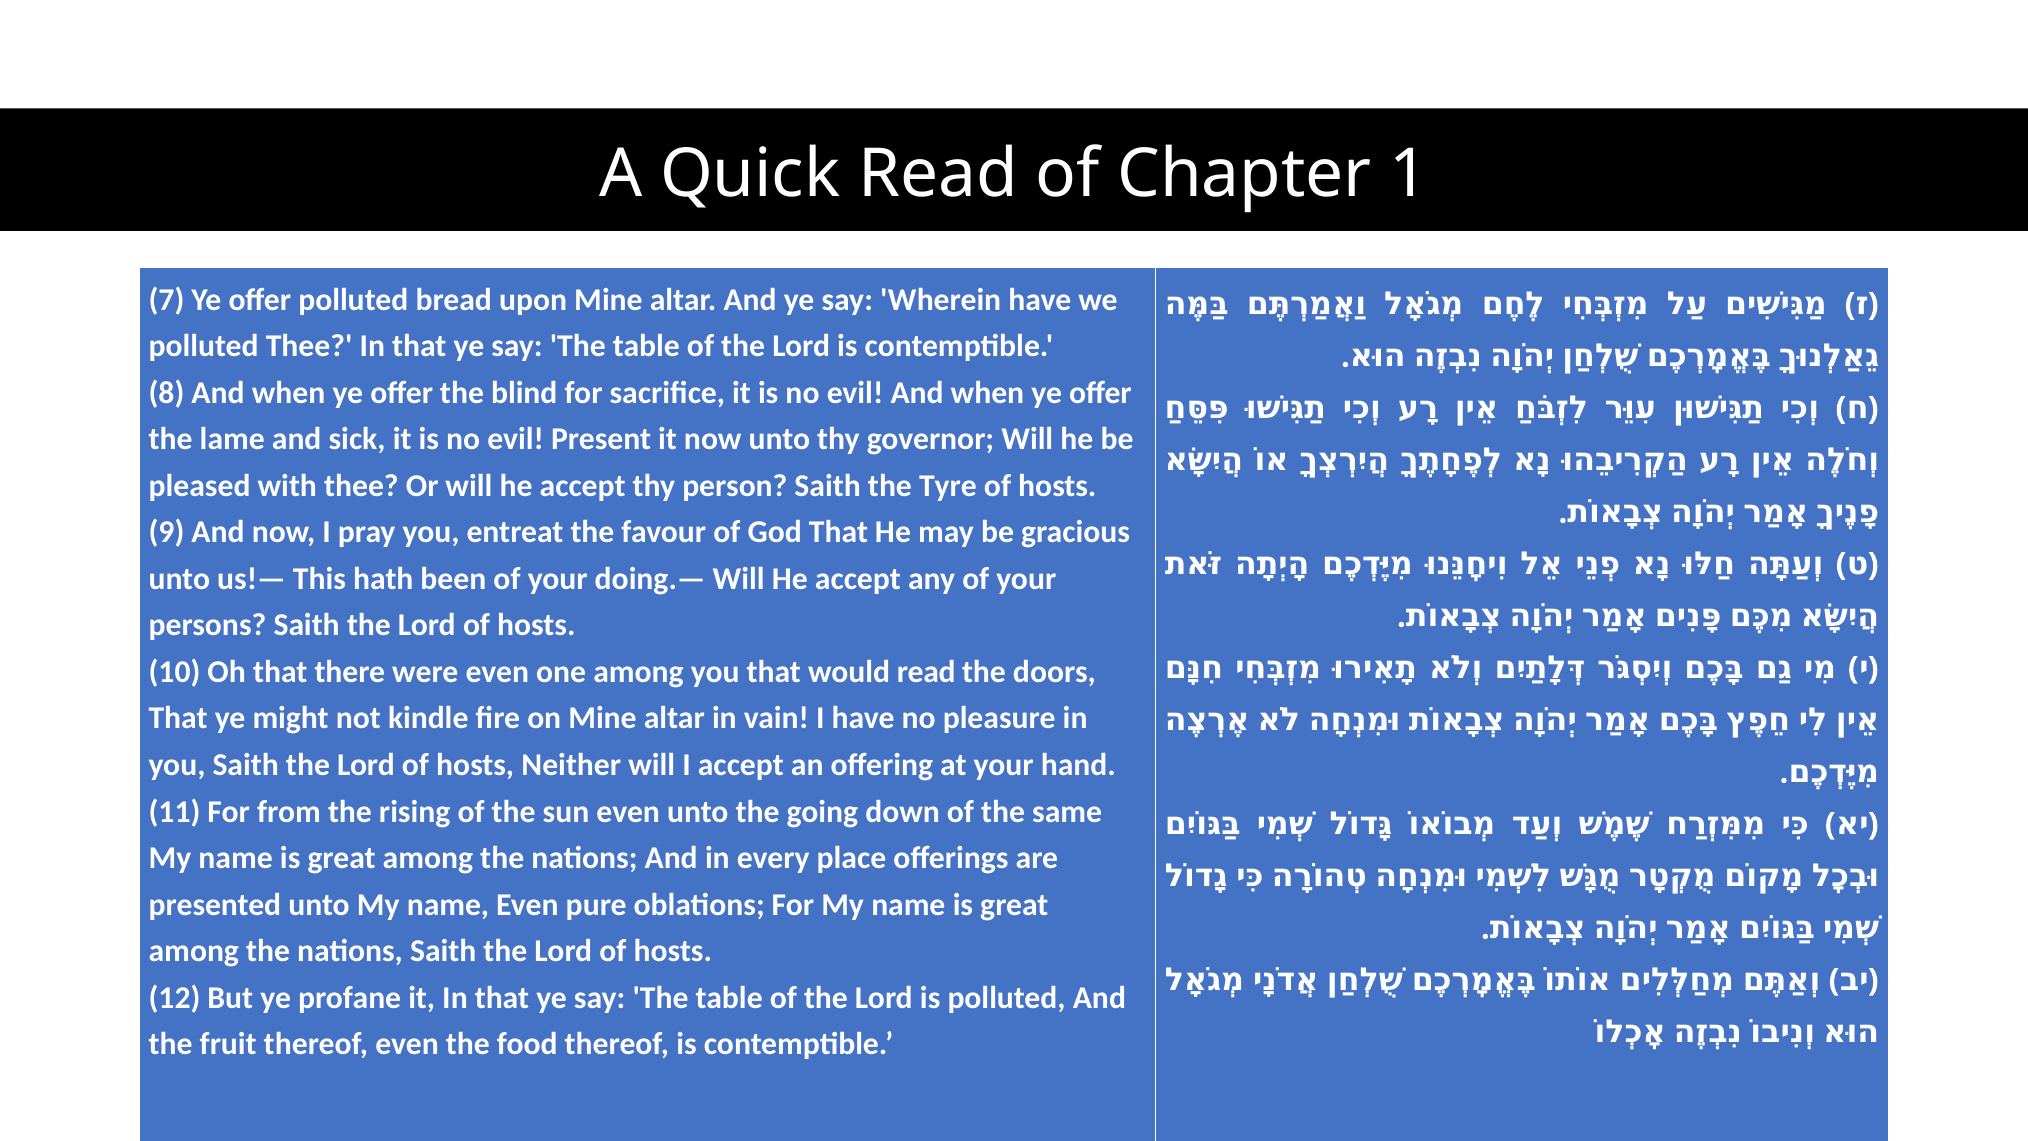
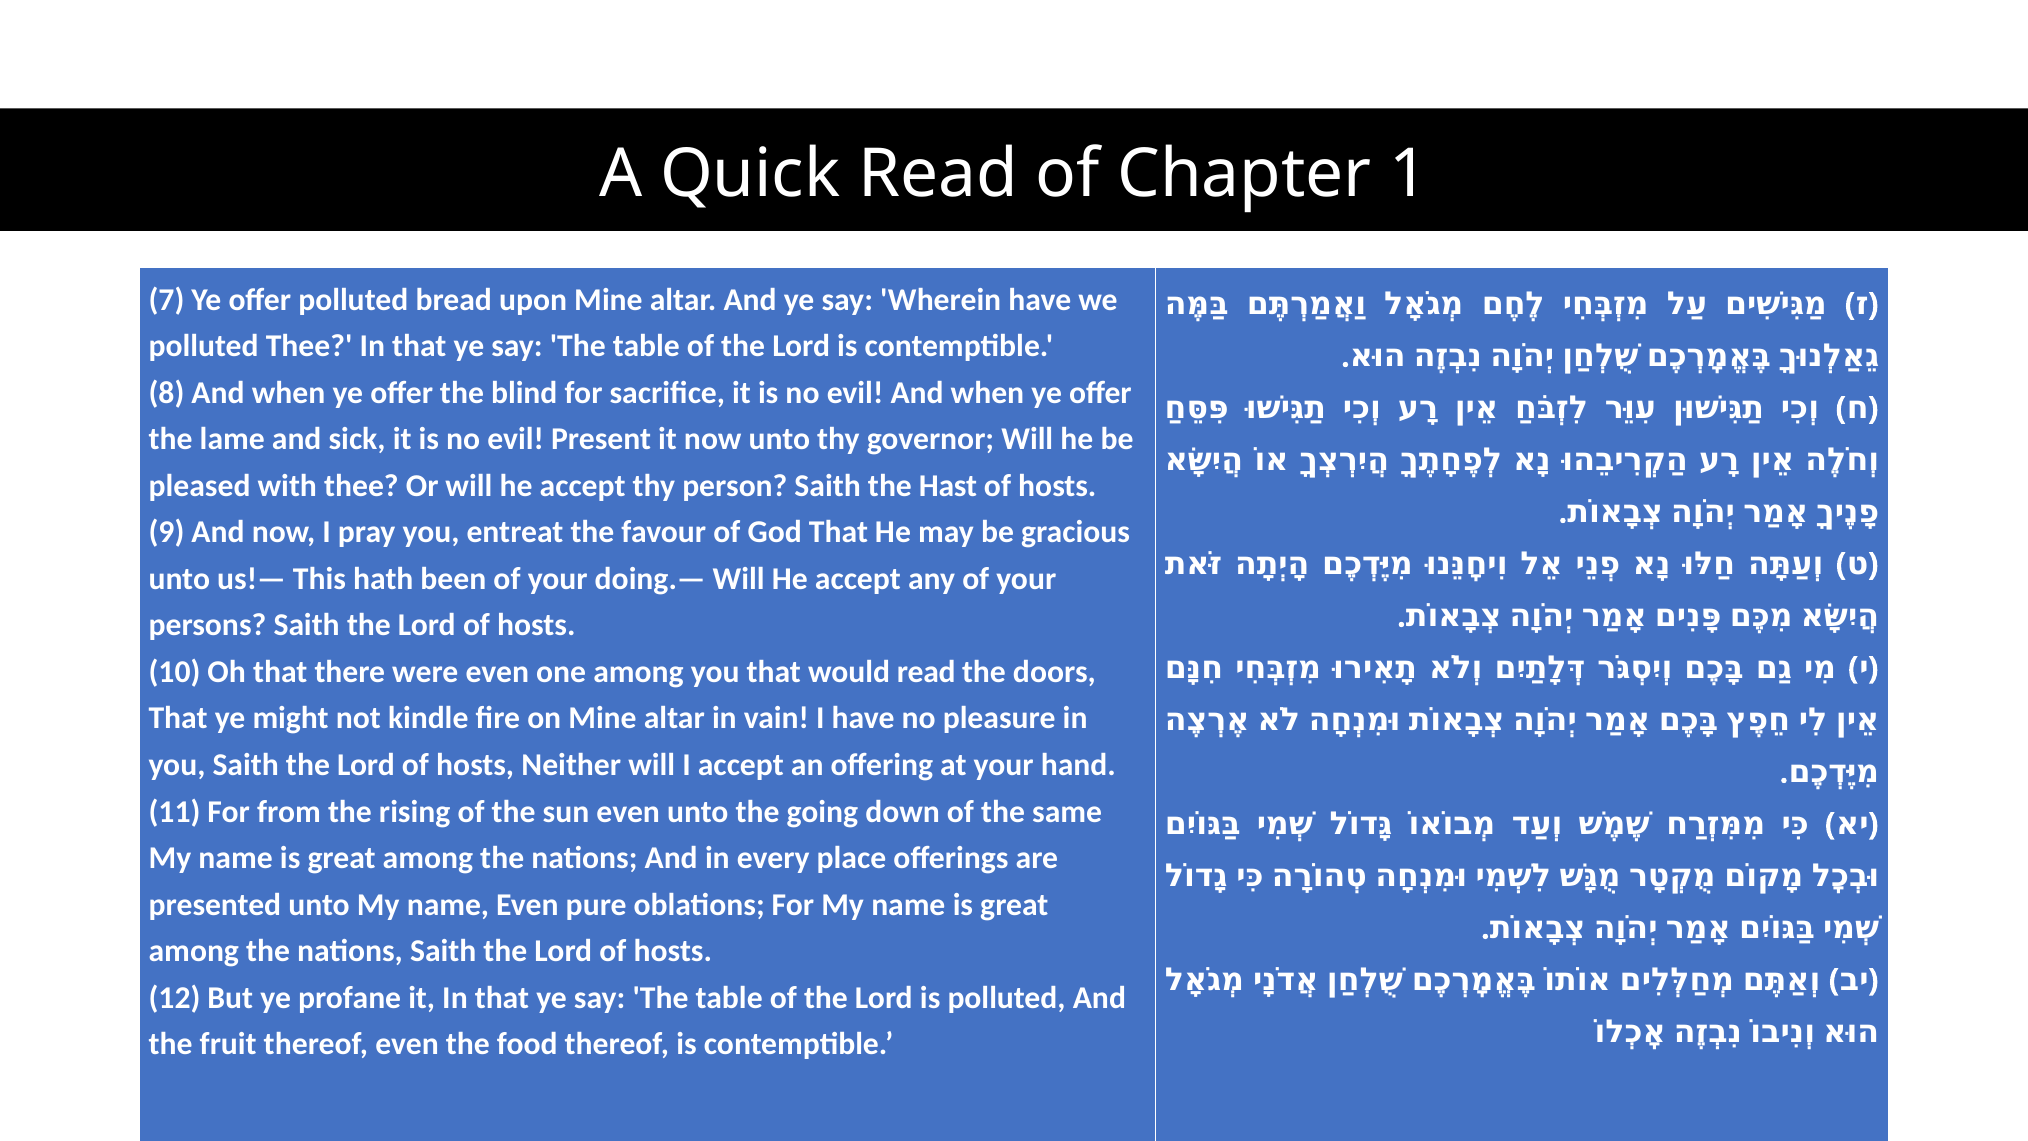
Tyre: Tyre -> Hast (948, 486)
